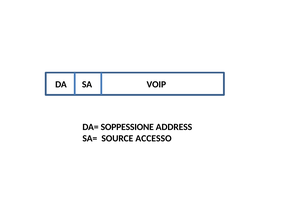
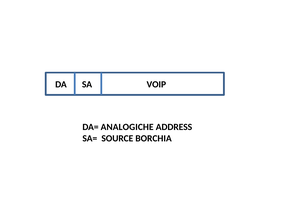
SOPPESSIONE: SOPPESSIONE -> ANALOGICHE (127, 127)
ACCESSO: ACCESSO -> BORCHIA (154, 139)
